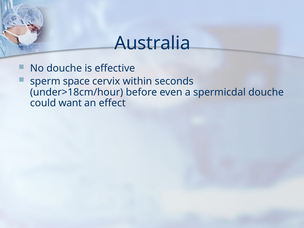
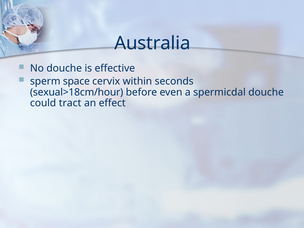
under>18cm/hour: under>18cm/hour -> sexual>18cm/hour (77, 92)
want: want -> tract (70, 103)
